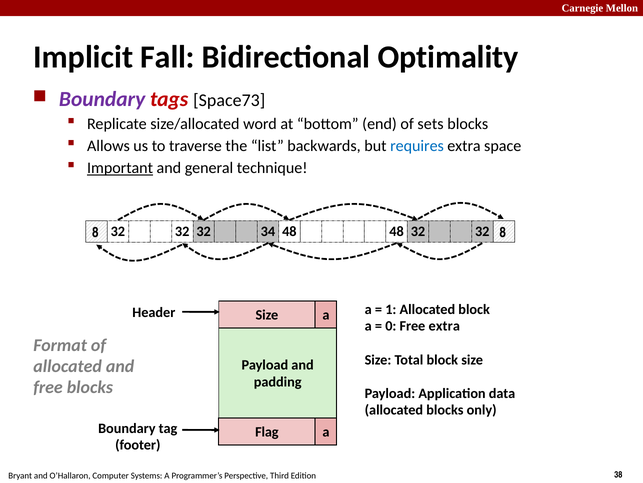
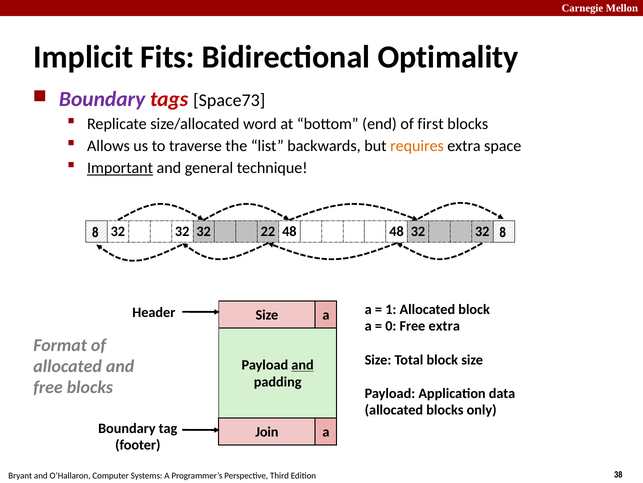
Fall: Fall -> Fits (168, 57)
sets: sets -> first (431, 124)
requires colour: blue -> orange (417, 146)
34: 34 -> 22 (268, 231)
and underline: none -> present (303, 365)
Flag: Flag -> Join (267, 431)
